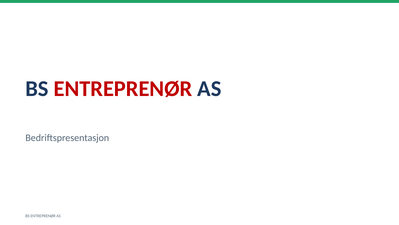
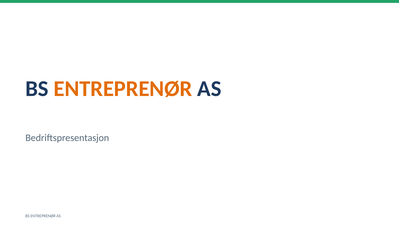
ENTREPRENØR colour: red -> orange (123, 88)
